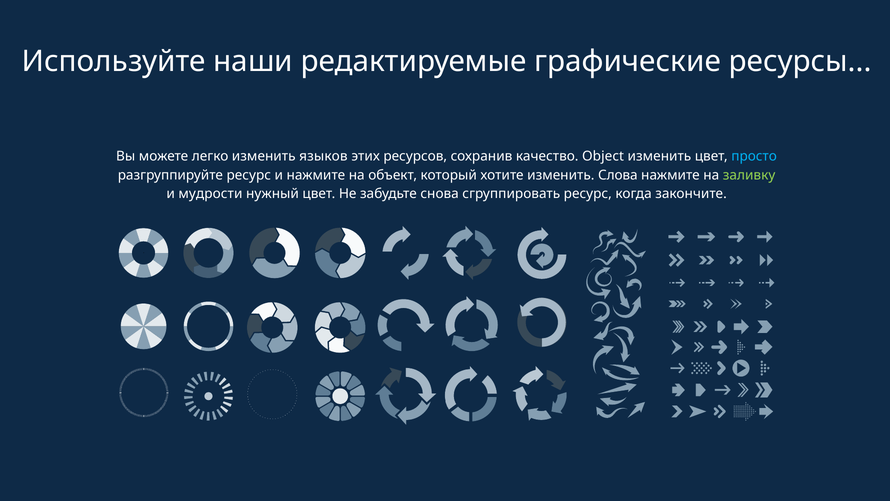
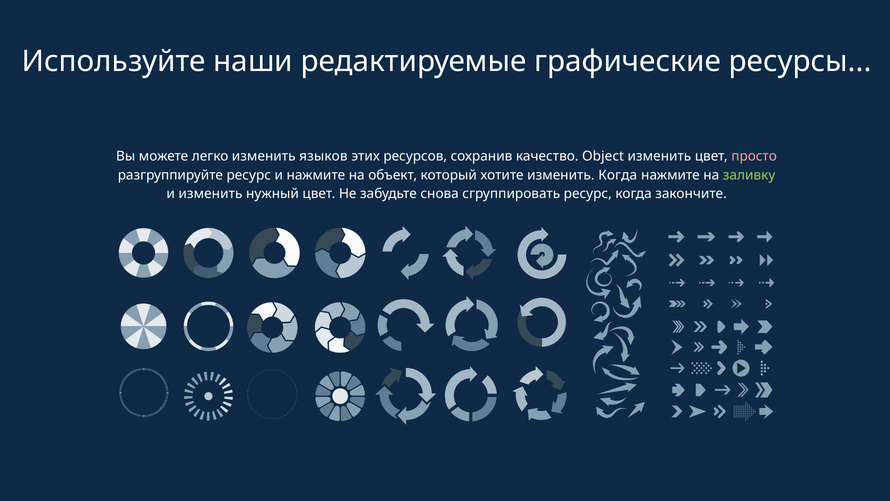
просто colour: light blue -> pink (754, 156)
изменить Слова: Слова -> Когда (618, 175)
и мудрости: мудрости -> изменить (210, 194)
